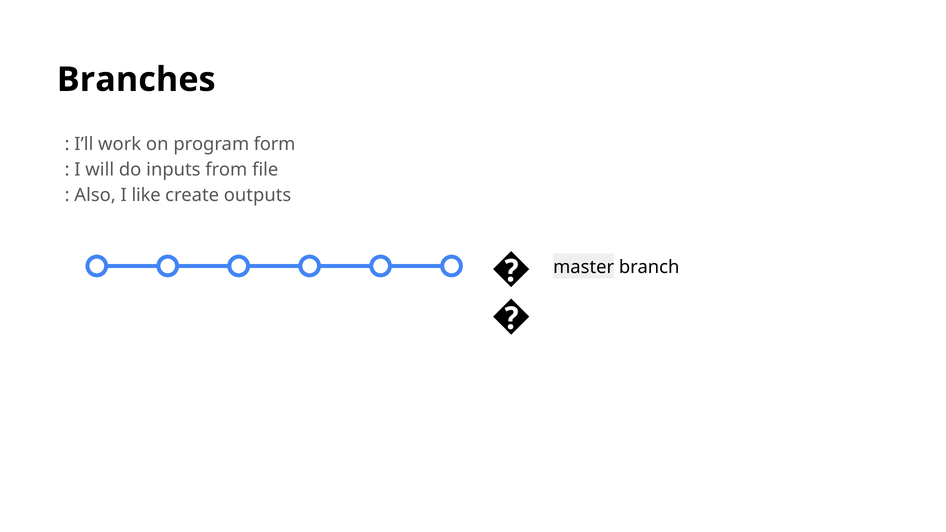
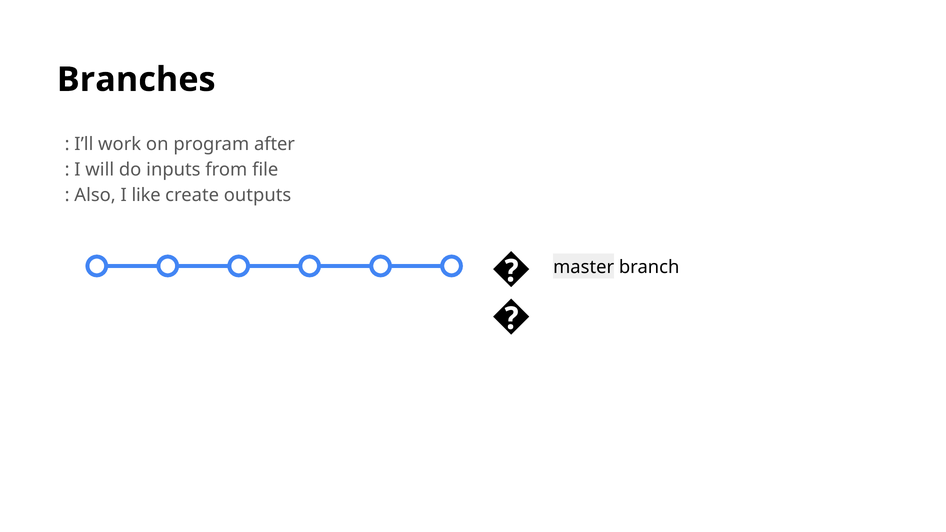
form: form -> after (275, 144)
